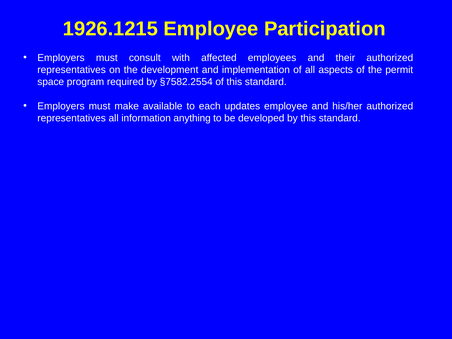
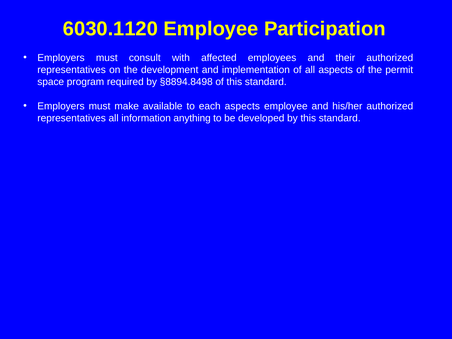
1926.1215: 1926.1215 -> 6030.1120 (110, 29)
§7582.2554: §7582.2554 -> §8894.8498 (186, 82)
each updates: updates -> aspects (242, 106)
